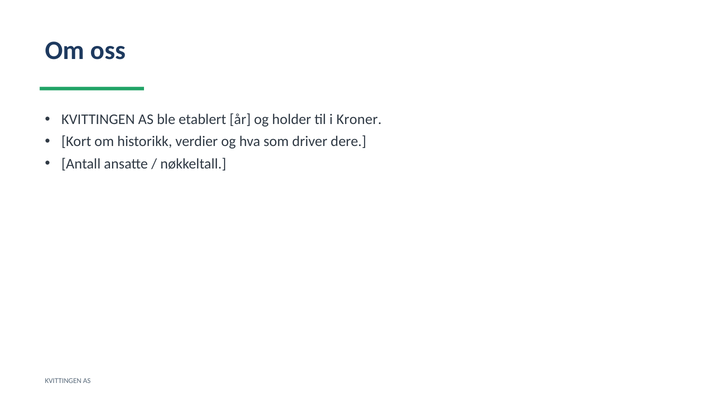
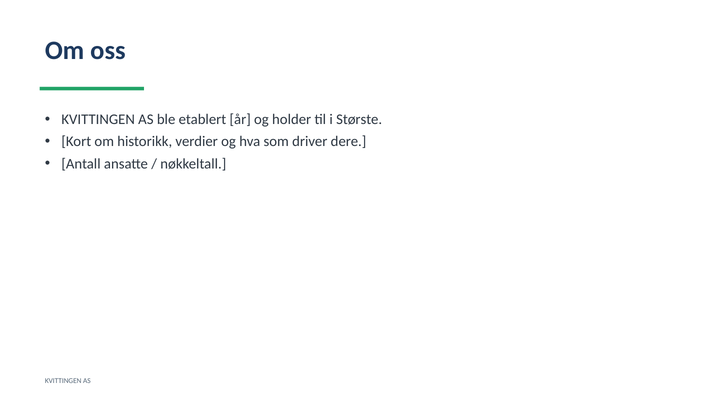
Kroner: Kroner -> Største (359, 120)
